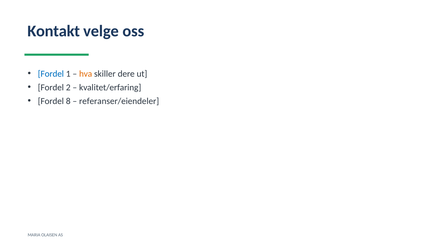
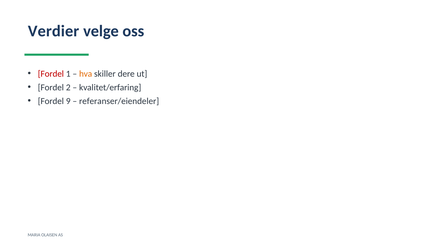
Kontakt: Kontakt -> Verdier (54, 31)
Fordel colour: blue -> red (51, 74)
8: 8 -> 9 (68, 101)
